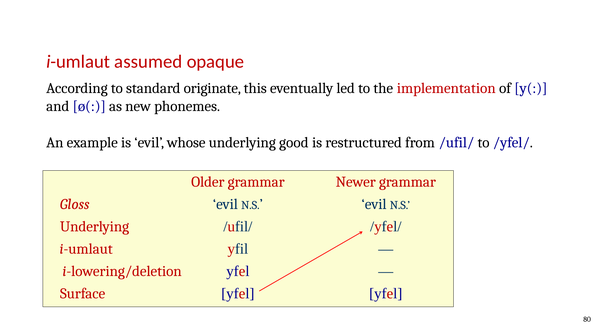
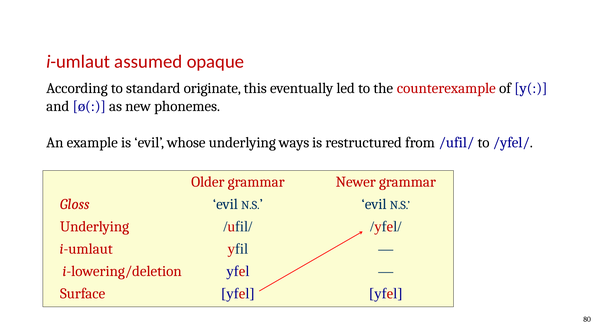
implementation: implementation -> counterexample (446, 88)
good: good -> ways (294, 143)
